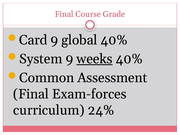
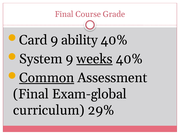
global: global -> ability (79, 40)
Common underline: none -> present (47, 78)
Exam-forces: Exam-forces -> Exam-global (89, 94)
24%: 24% -> 29% (101, 110)
